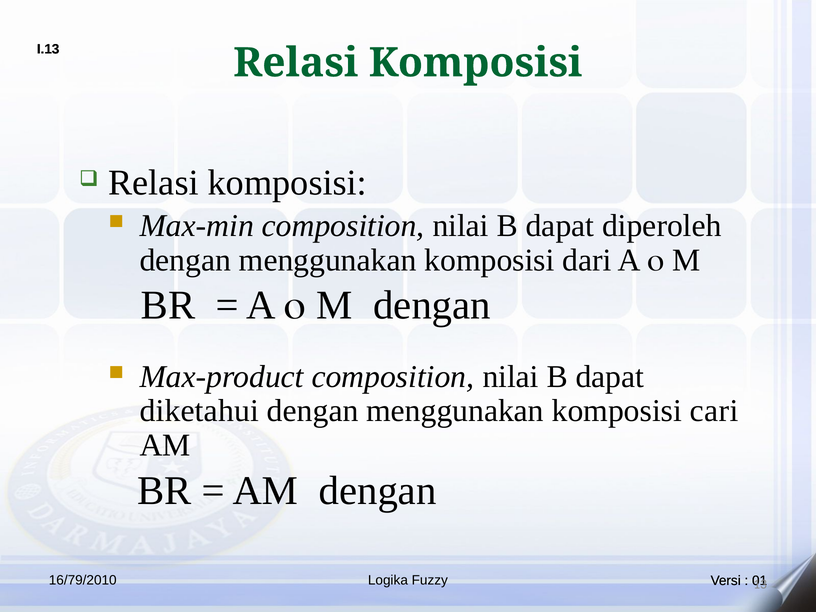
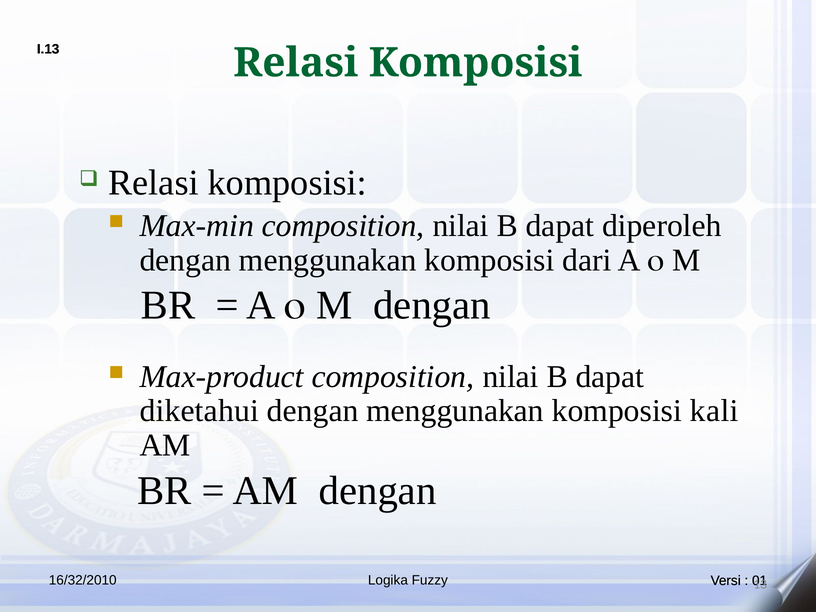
cari: cari -> kali (714, 411)
16/79/2010: 16/79/2010 -> 16/32/2010 (83, 580)
